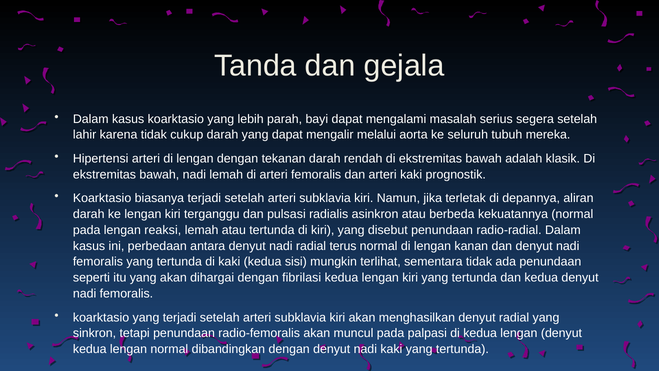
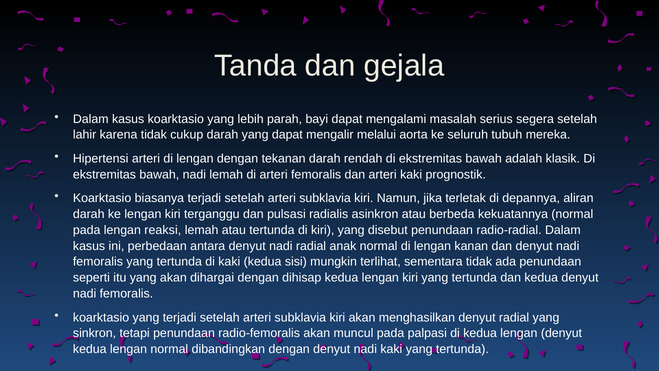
terus: terus -> anak (343, 246)
fibrilasi: fibrilasi -> dihisap (302, 278)
